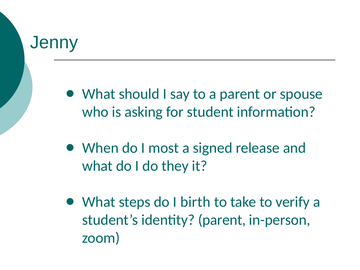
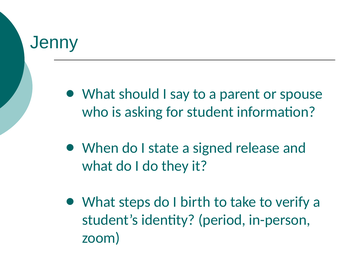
most: most -> state (164, 148)
identity parent: parent -> period (222, 220)
